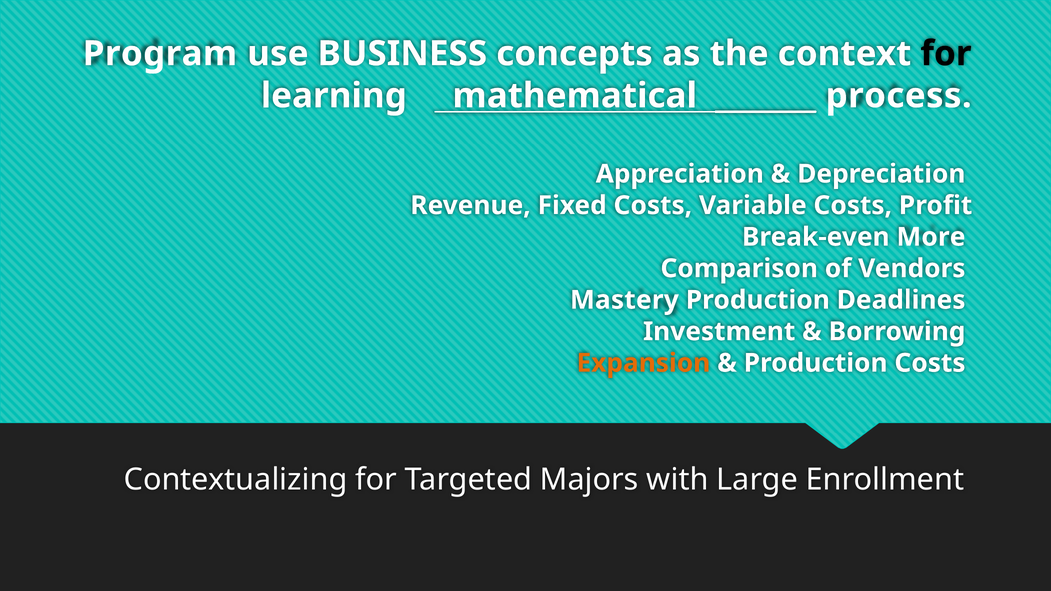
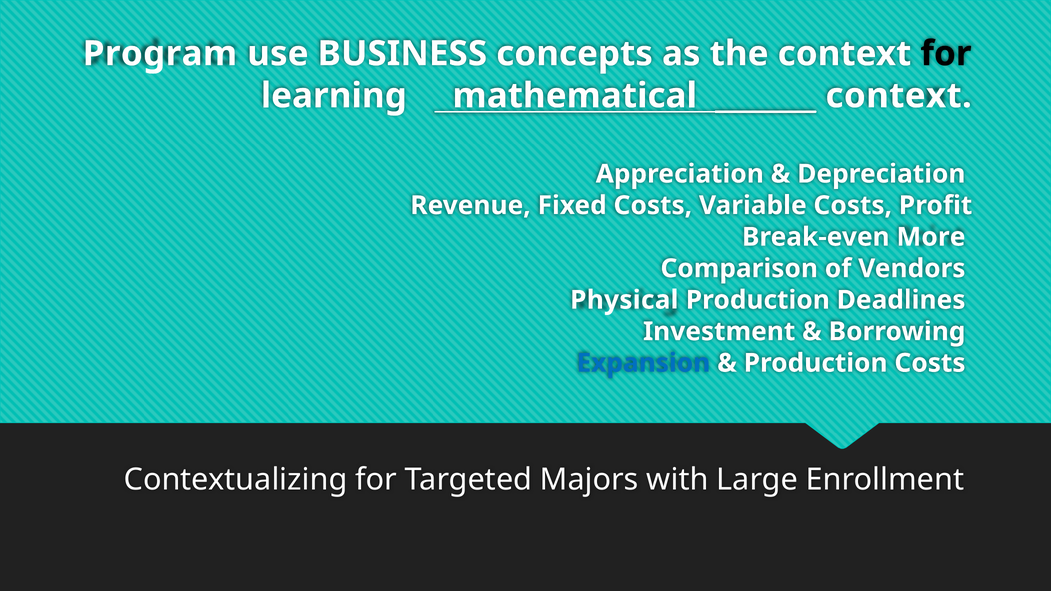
process: process -> context (899, 96)
Mastery: Mastery -> Physical (624, 300)
Expansion colour: orange -> blue (643, 363)
